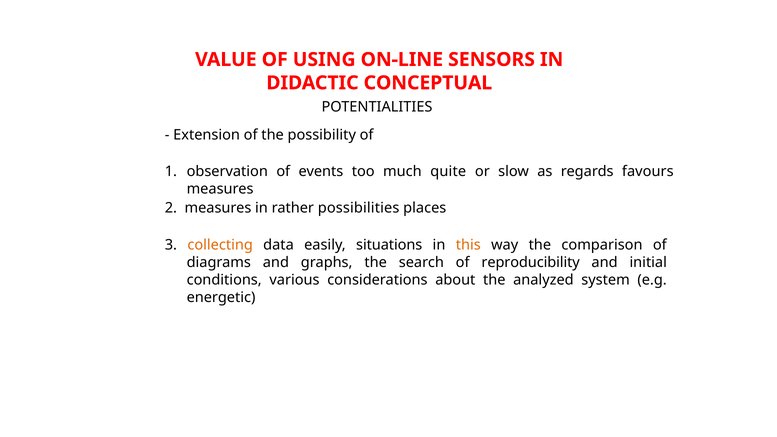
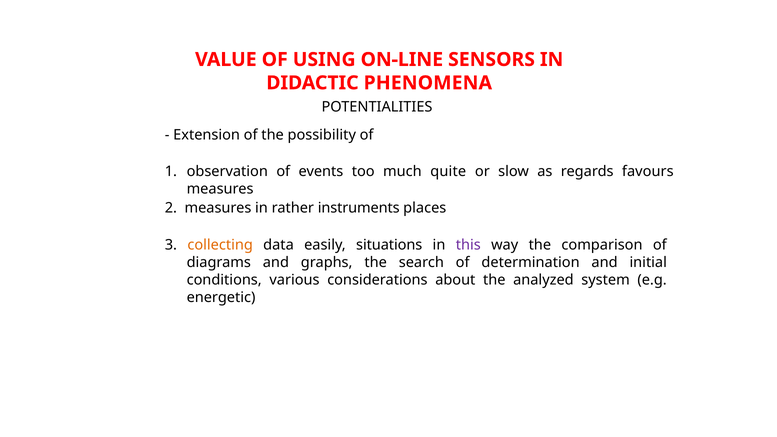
CONCEPTUAL: CONCEPTUAL -> PHENOMENA (428, 83)
possibilities: possibilities -> instruments (359, 208)
this colour: orange -> purple (468, 245)
reproducibility: reproducibility -> determination (531, 262)
